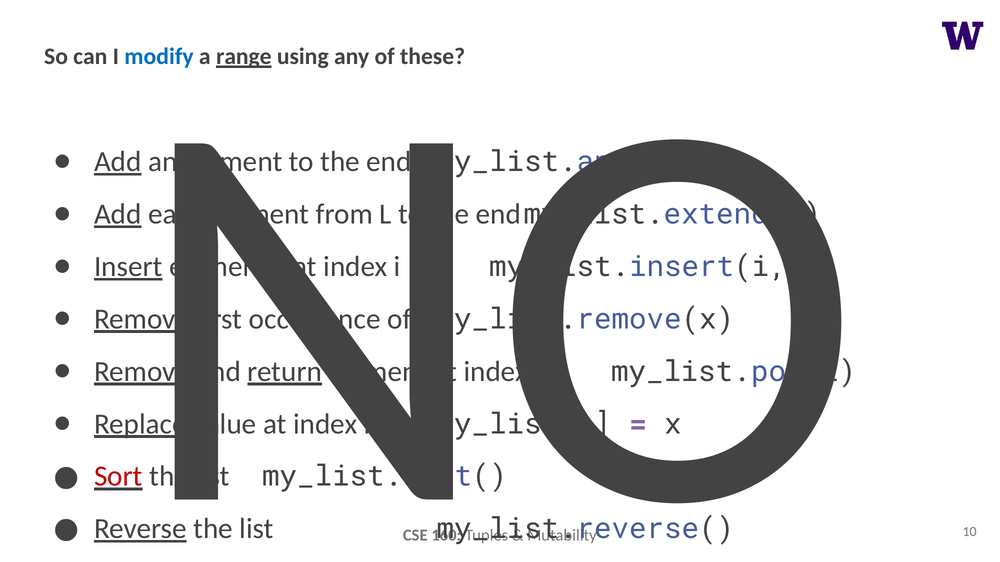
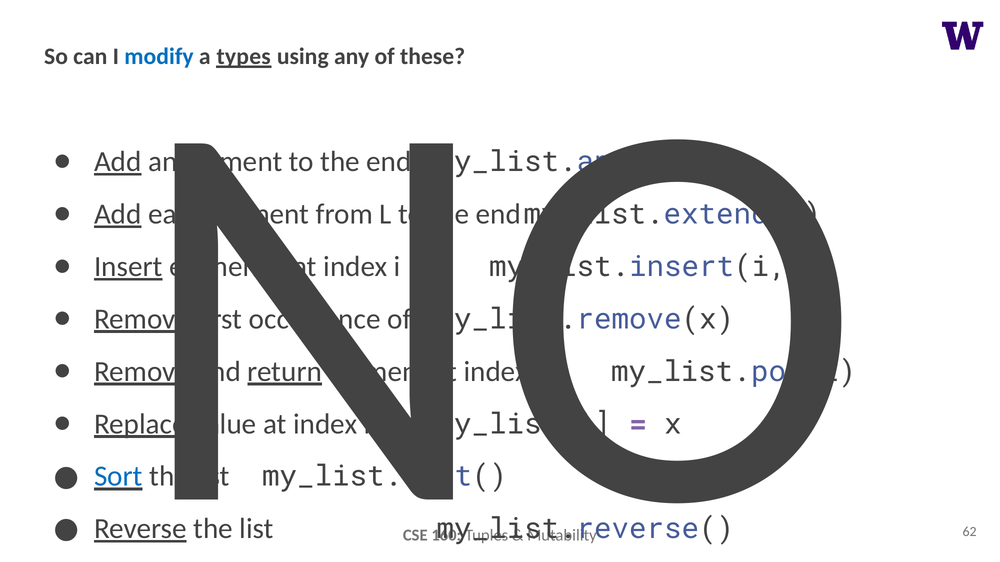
range: range -> types (244, 57)
Sort colour: red -> blue (118, 477)
10: 10 -> 62 (970, 532)
